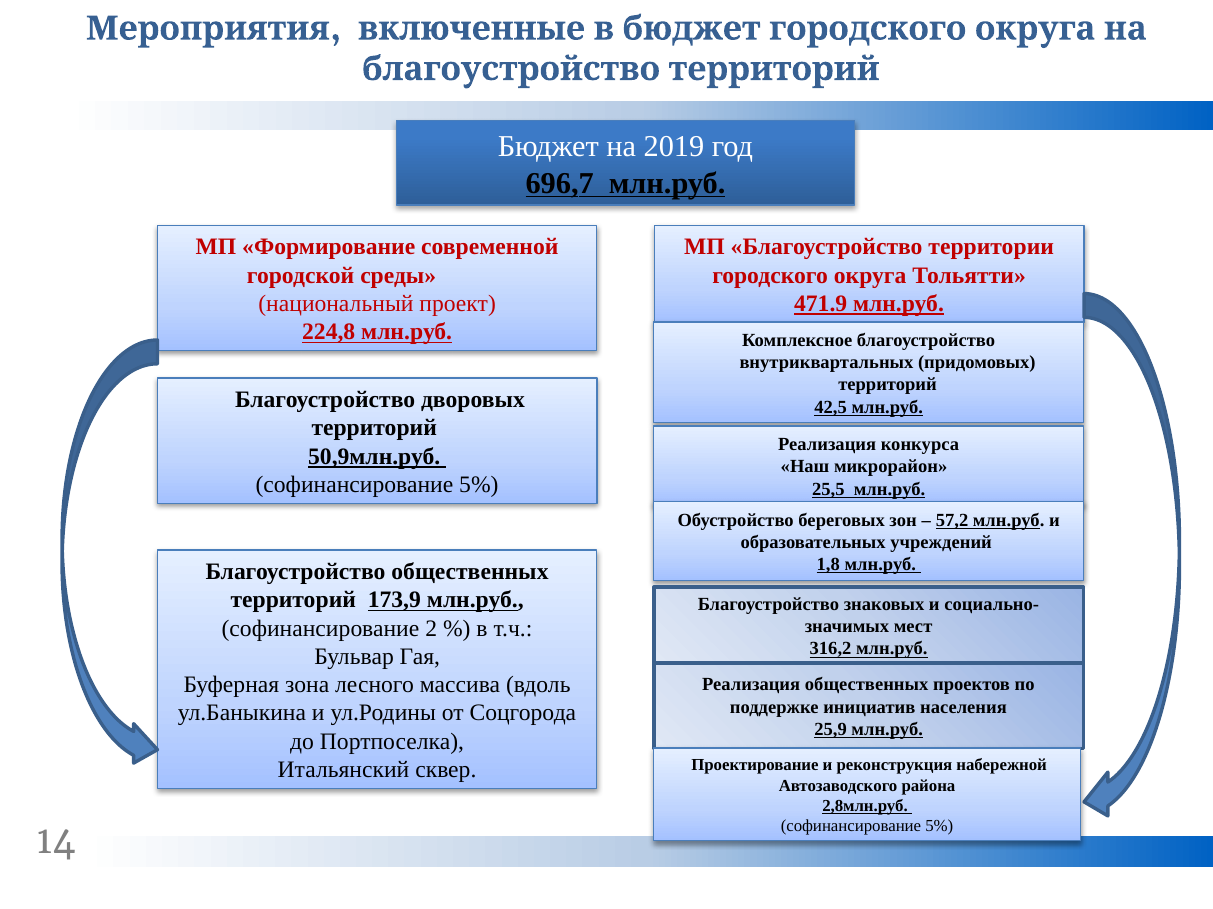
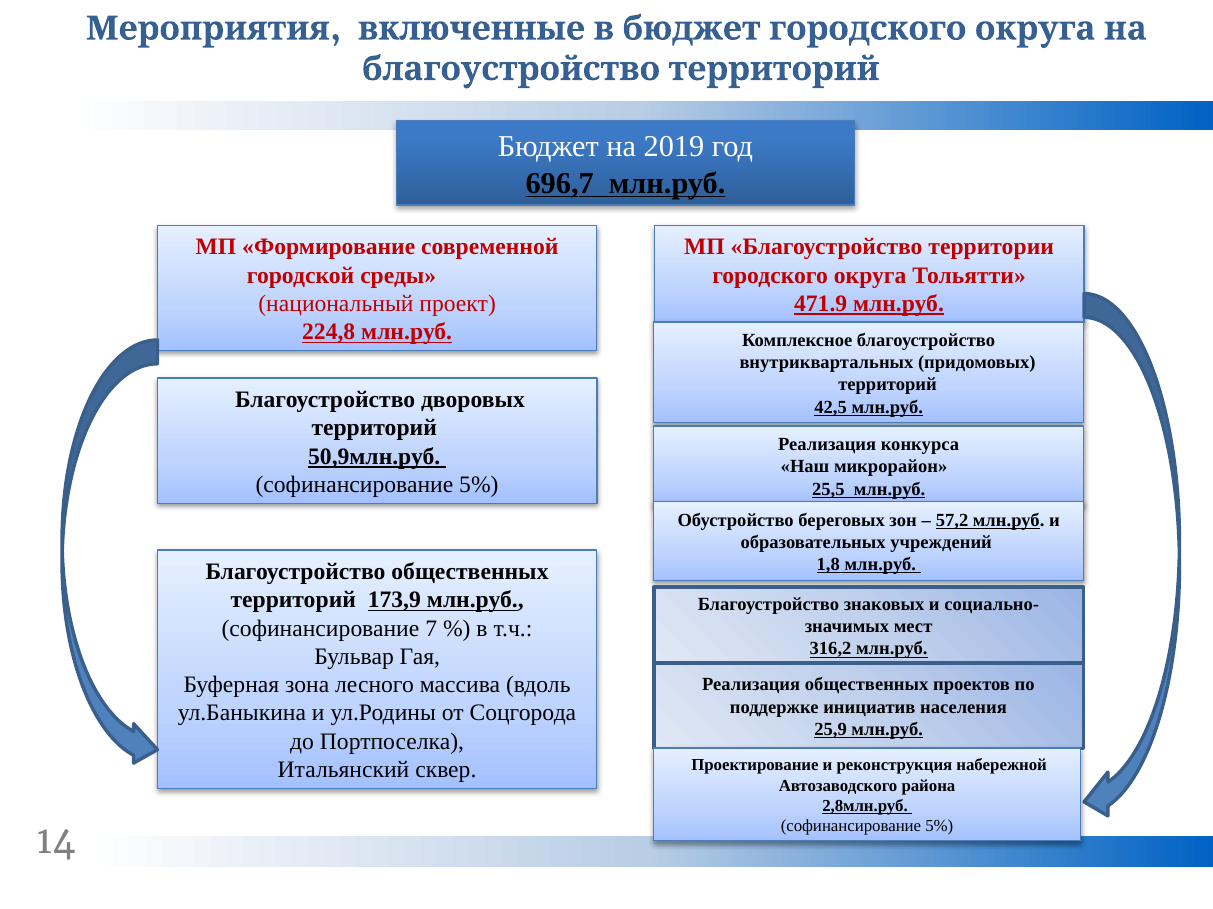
2: 2 -> 7 (431, 629)
